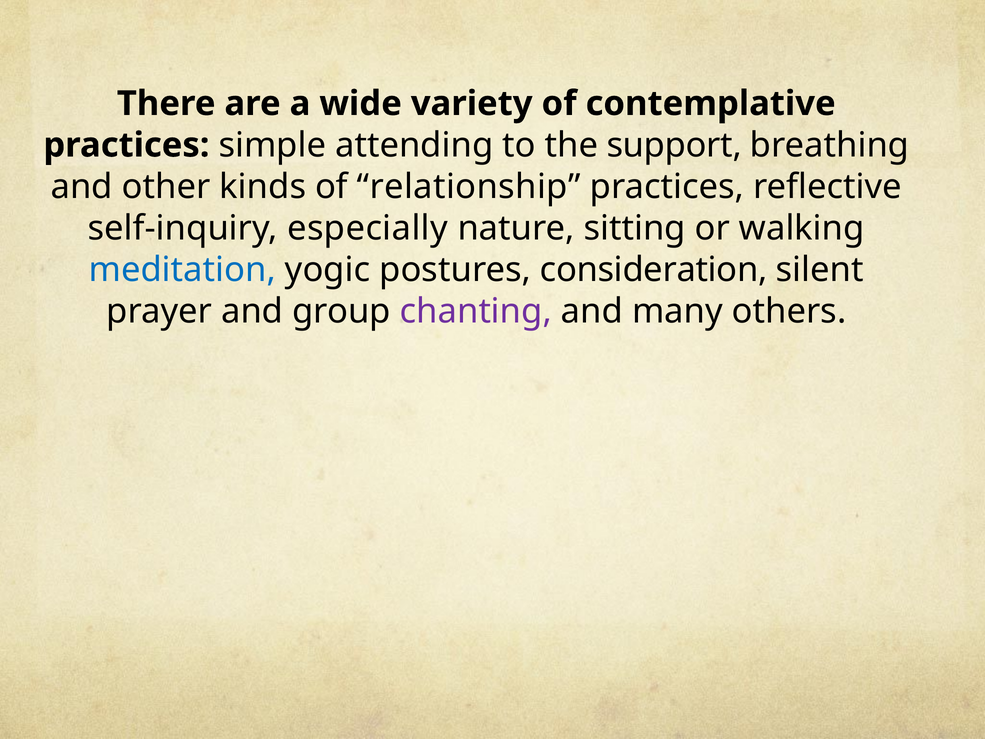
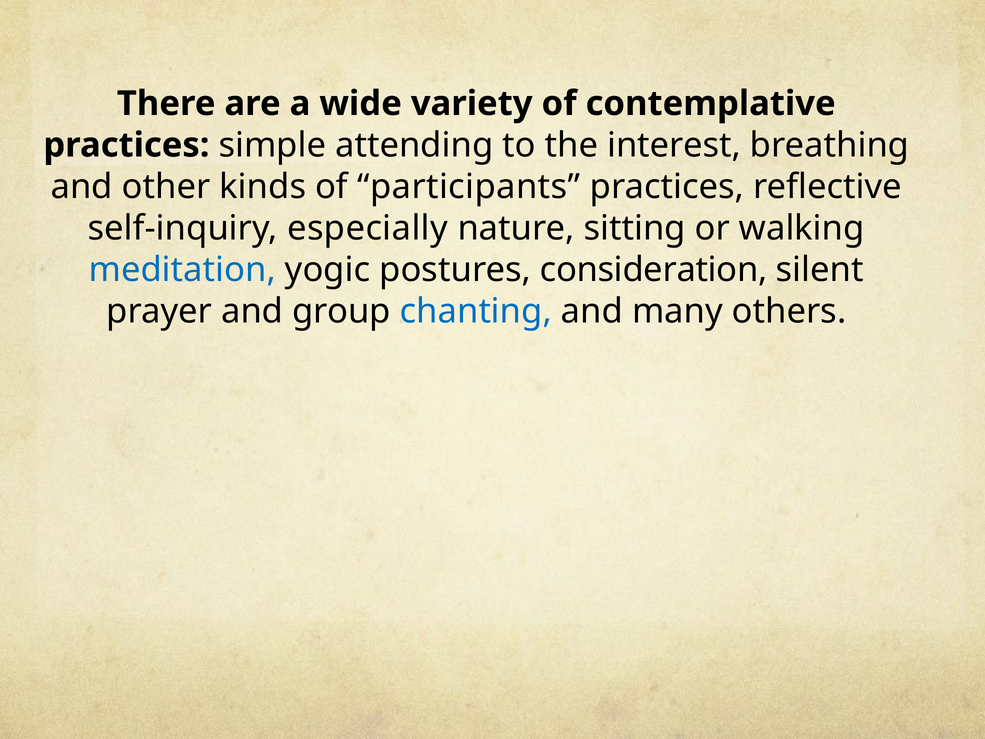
support: support -> interest (674, 145)
relationship: relationship -> participants (469, 187)
chanting colour: purple -> blue (476, 311)
